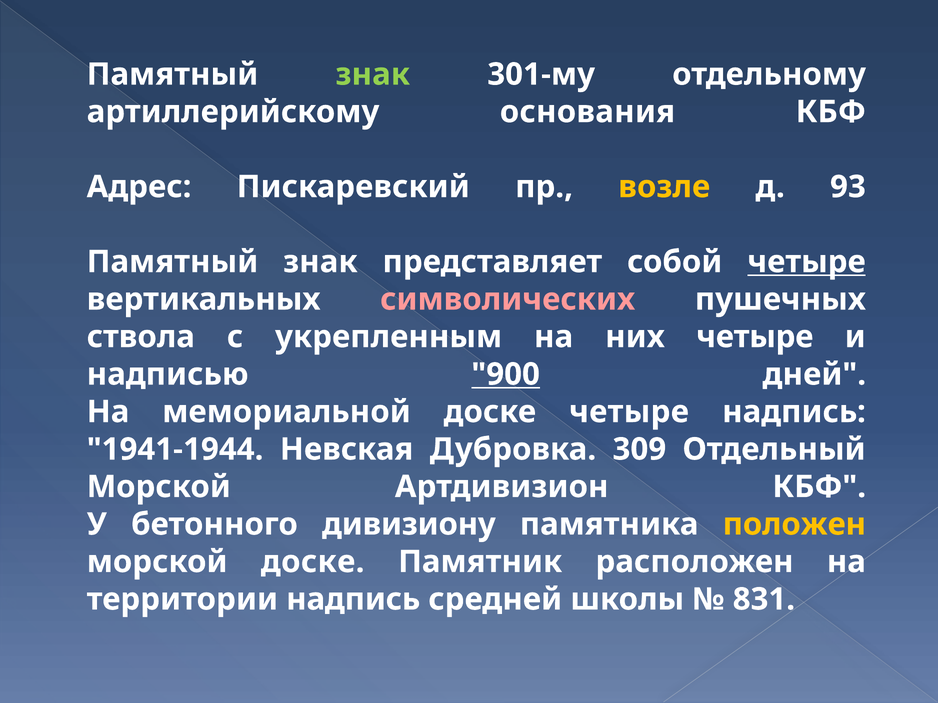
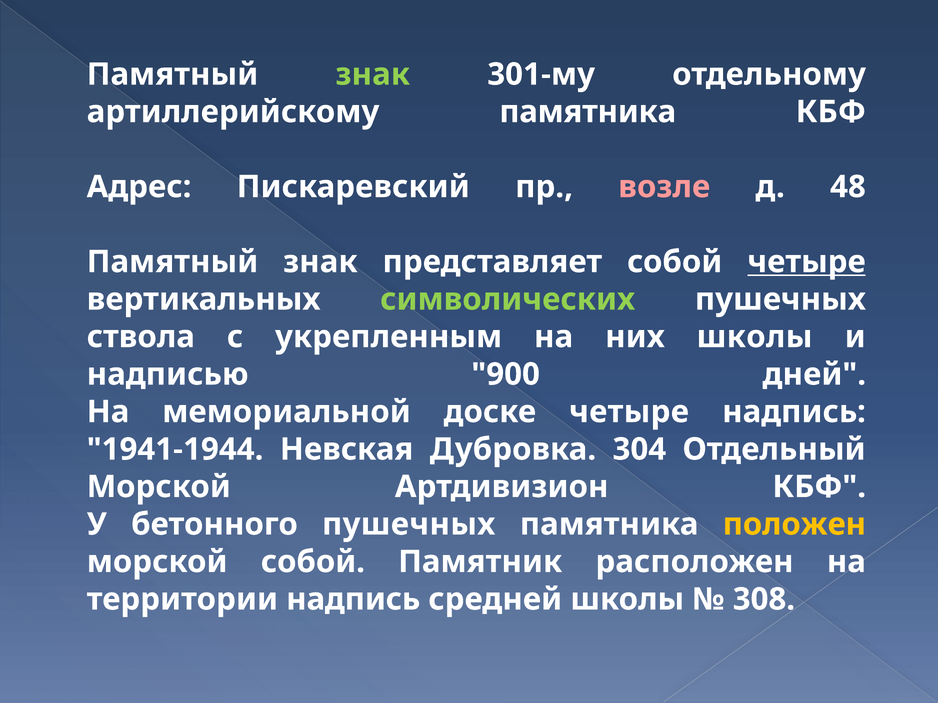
артиллерийскому основания: основания -> памятника (588, 112)
возле colour: yellow -> pink (664, 187)
93: 93 -> 48 (848, 187)
символических colour: pink -> light green (508, 300)
них четыре: четыре -> школы (755, 337)
900 underline: present -> none (506, 375)
309: 309 -> 304 (639, 450)
бетонного дивизиону: дивизиону -> пушечных (409, 525)
морской доске: доске -> собой (313, 562)
831: 831 -> 308 (764, 600)
